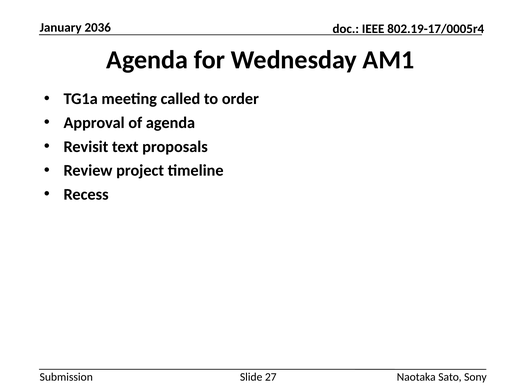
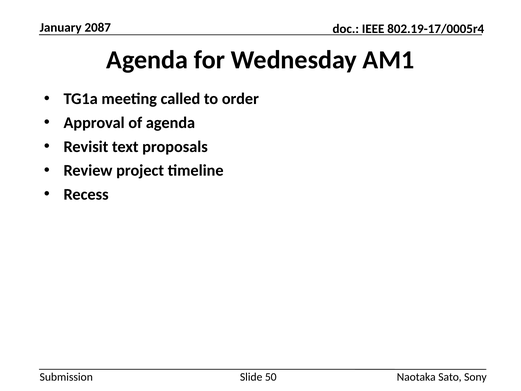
2036: 2036 -> 2087 (98, 28)
27: 27 -> 50 (271, 377)
